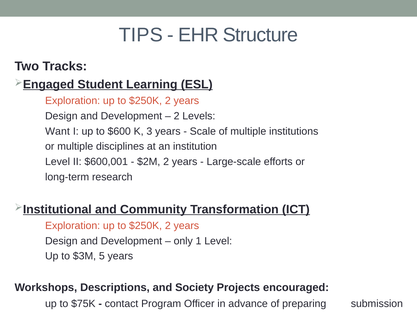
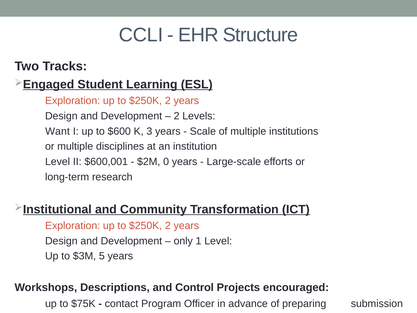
TIPS: TIPS -> CCLI (141, 35)
$2M 2: 2 -> 0 (166, 162)
Society: Society -> Control (195, 287)
